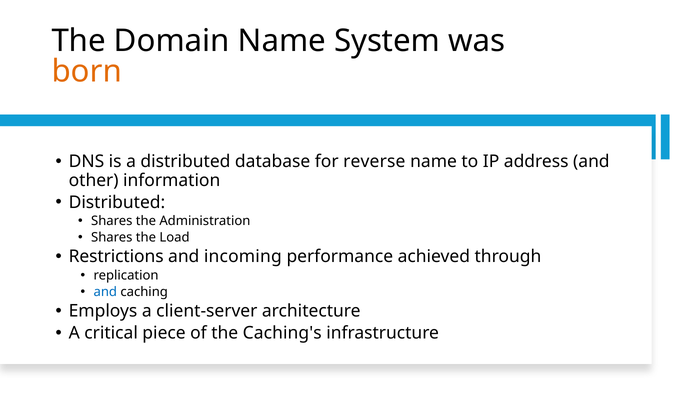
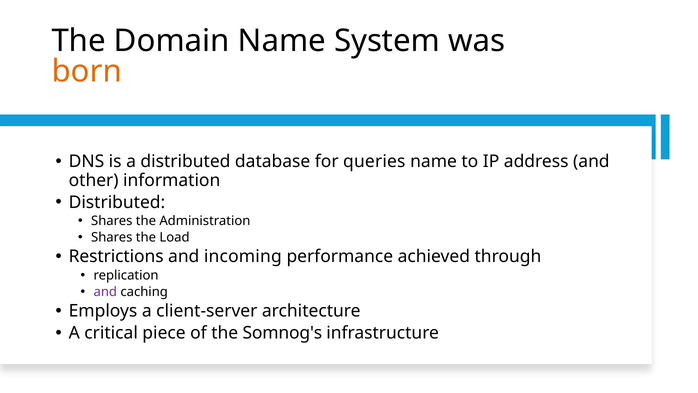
reverse: reverse -> queries (374, 162)
and colour: blue -> purple (105, 291)
Caching's: Caching's -> Somnog's (282, 333)
